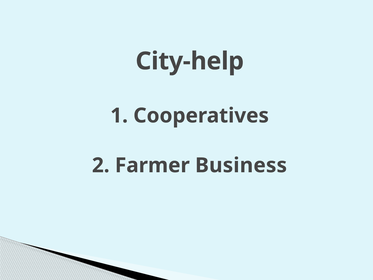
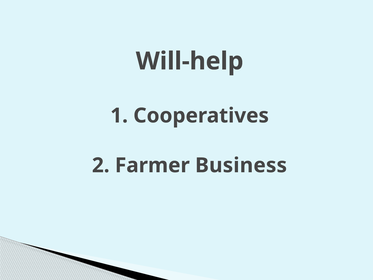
City-help: City-help -> Will-help (190, 61)
